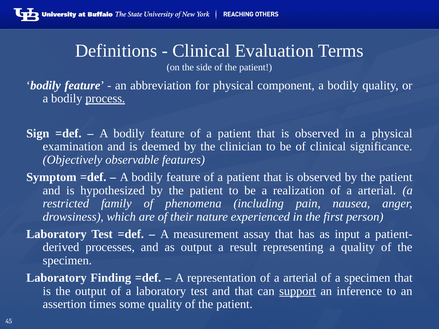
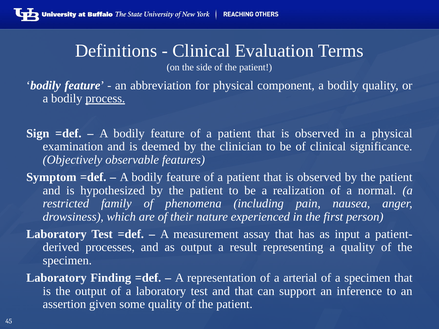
realization of a arterial: arterial -> normal (377, 190)
support underline: present -> none (298, 291)
times: times -> given (103, 304)
